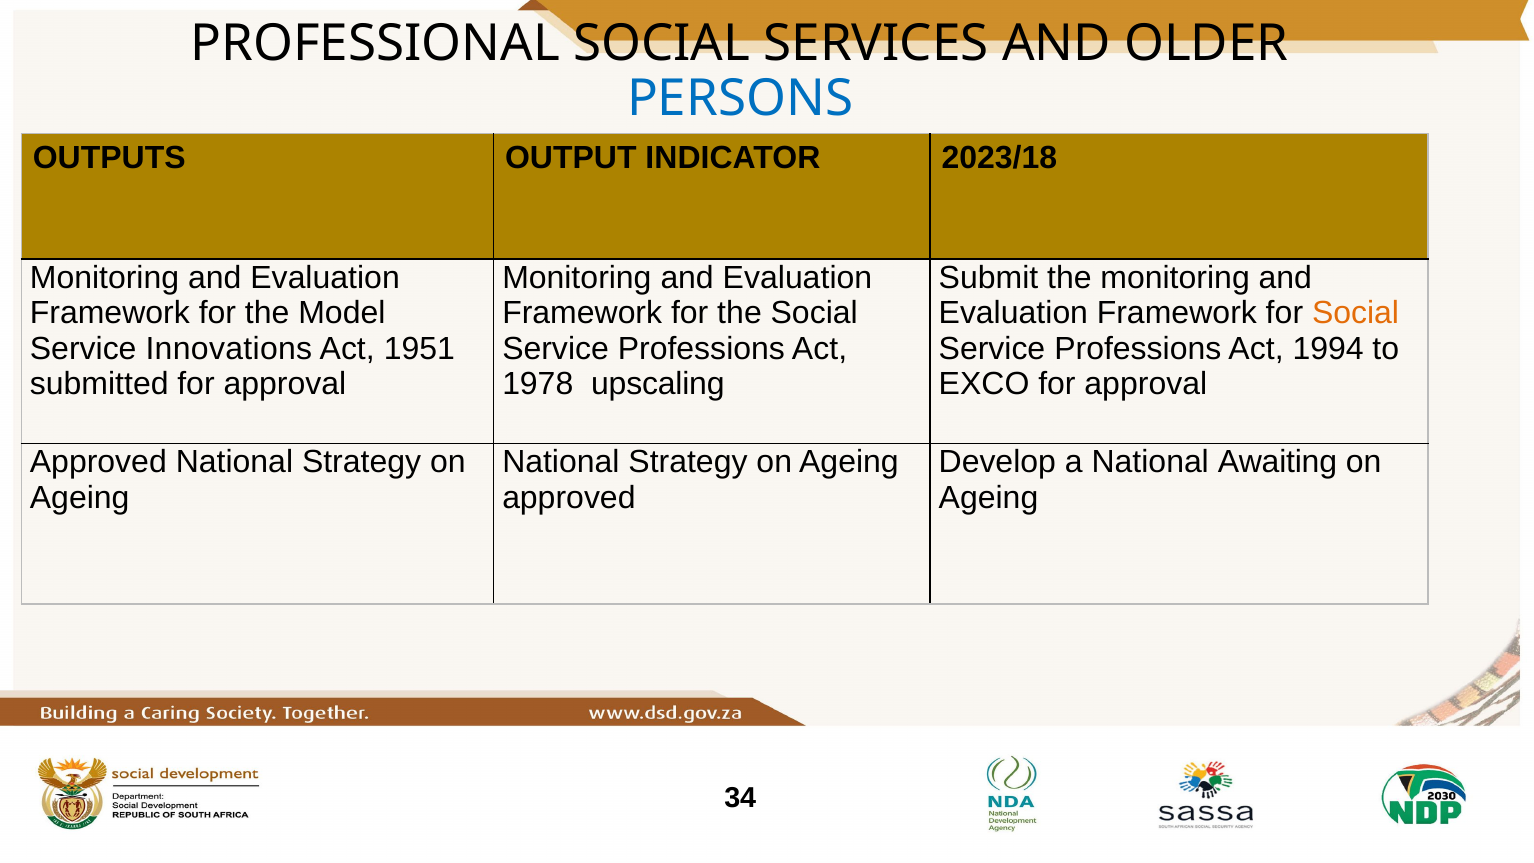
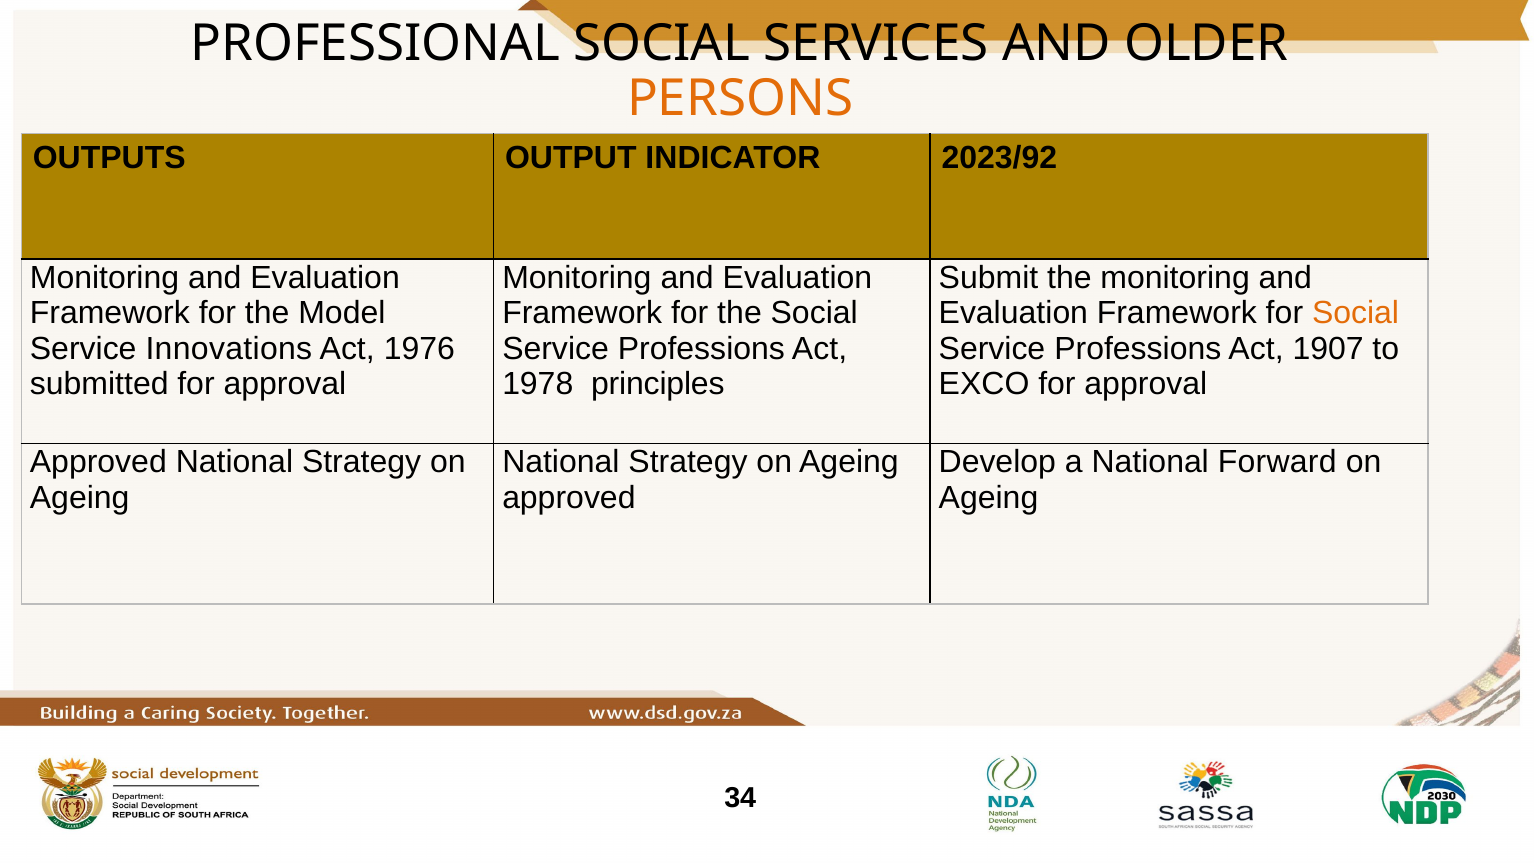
PERSONS colour: blue -> orange (740, 99)
2023/18: 2023/18 -> 2023/92 (999, 158)
1951: 1951 -> 1976 (419, 349)
1994: 1994 -> 1907 (1328, 349)
upscaling: upscaling -> principles (658, 384)
Awaiting: Awaiting -> Forward (1277, 462)
